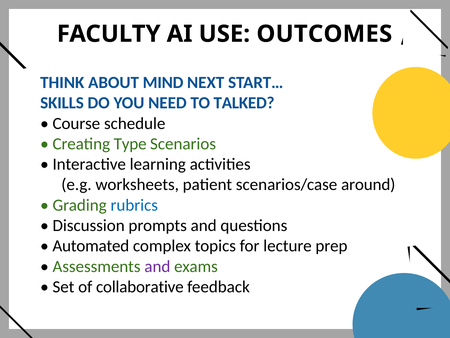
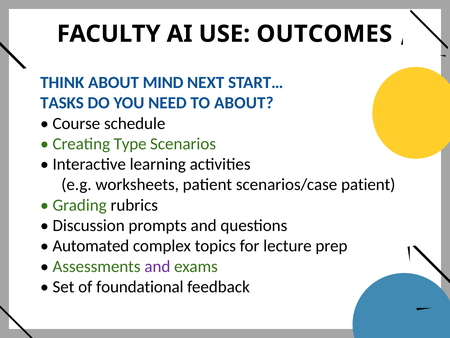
SKILLS: SKILLS -> TASKS (62, 103)
TO TALKED: TALKED -> ABOUT (244, 103)
scenarios/case around: around -> patient (368, 184)
rubrics colour: blue -> black (134, 205)
collaborative: collaborative -> foundational (140, 286)
